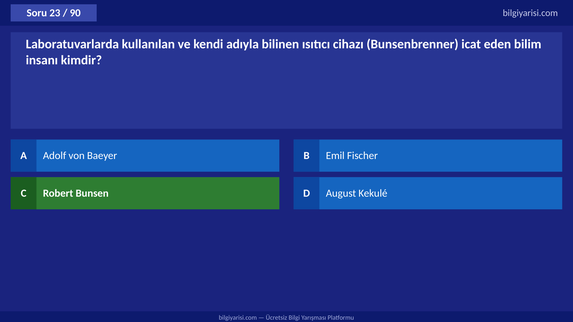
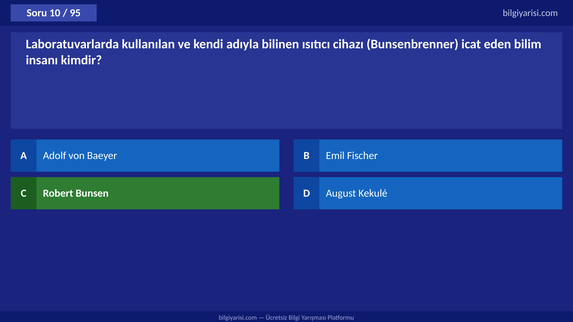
23: 23 -> 10 (55, 13)
90: 90 -> 95 (75, 13)
